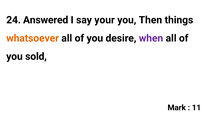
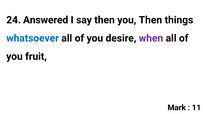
say your: your -> then (105, 20)
whatsoever colour: orange -> blue (33, 38)
sold: sold -> fruit (36, 57)
